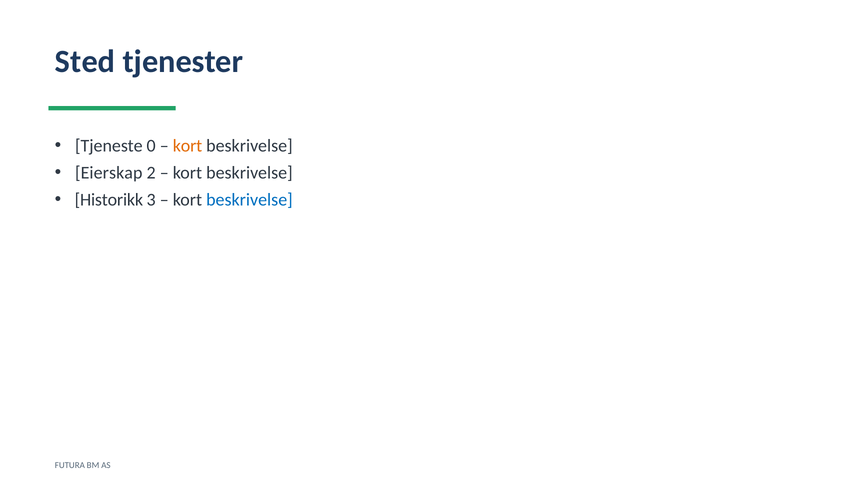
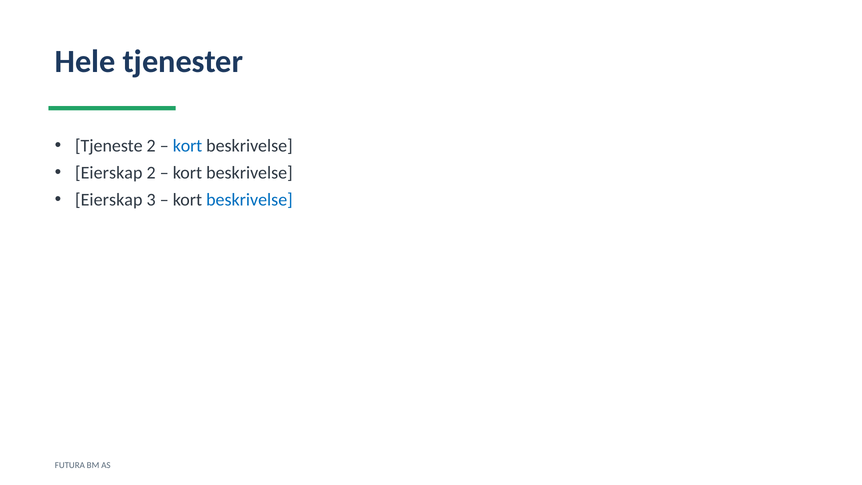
Sted: Sted -> Hele (85, 62)
Tjeneste 0: 0 -> 2 (151, 146)
kort colour: orange -> blue (188, 146)
Historikk: Historikk -> Eierskap (109, 200)
